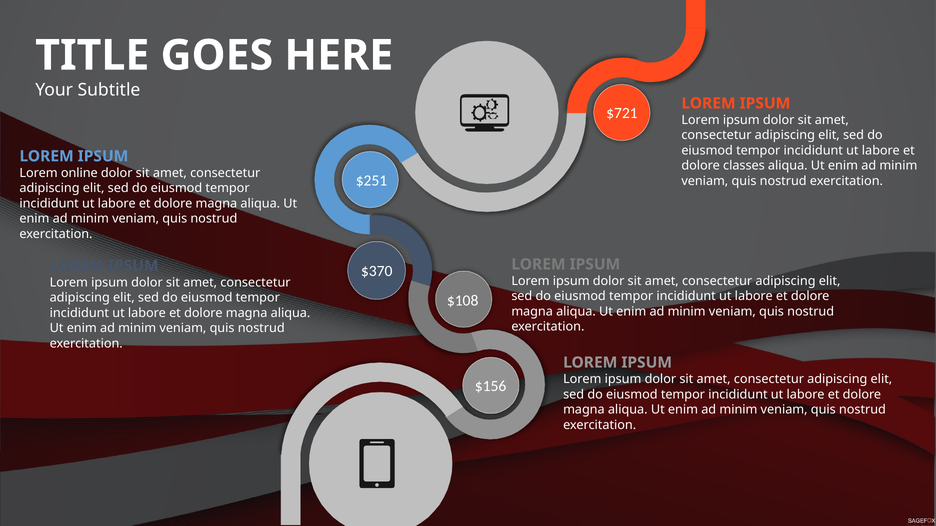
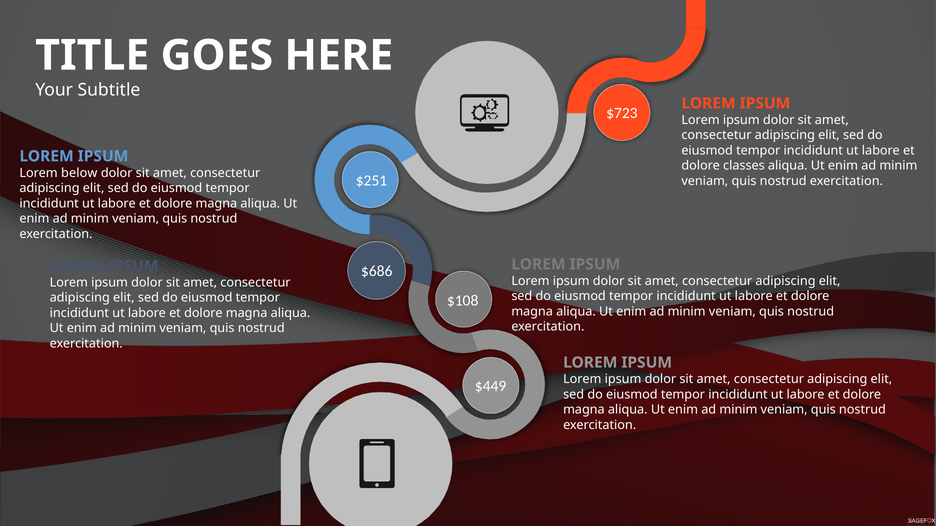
$721: $721 -> $723 (622, 113)
online: online -> below (79, 173)
$370: $370 -> $686 (377, 271)
$156: $156 -> $449 (491, 387)
